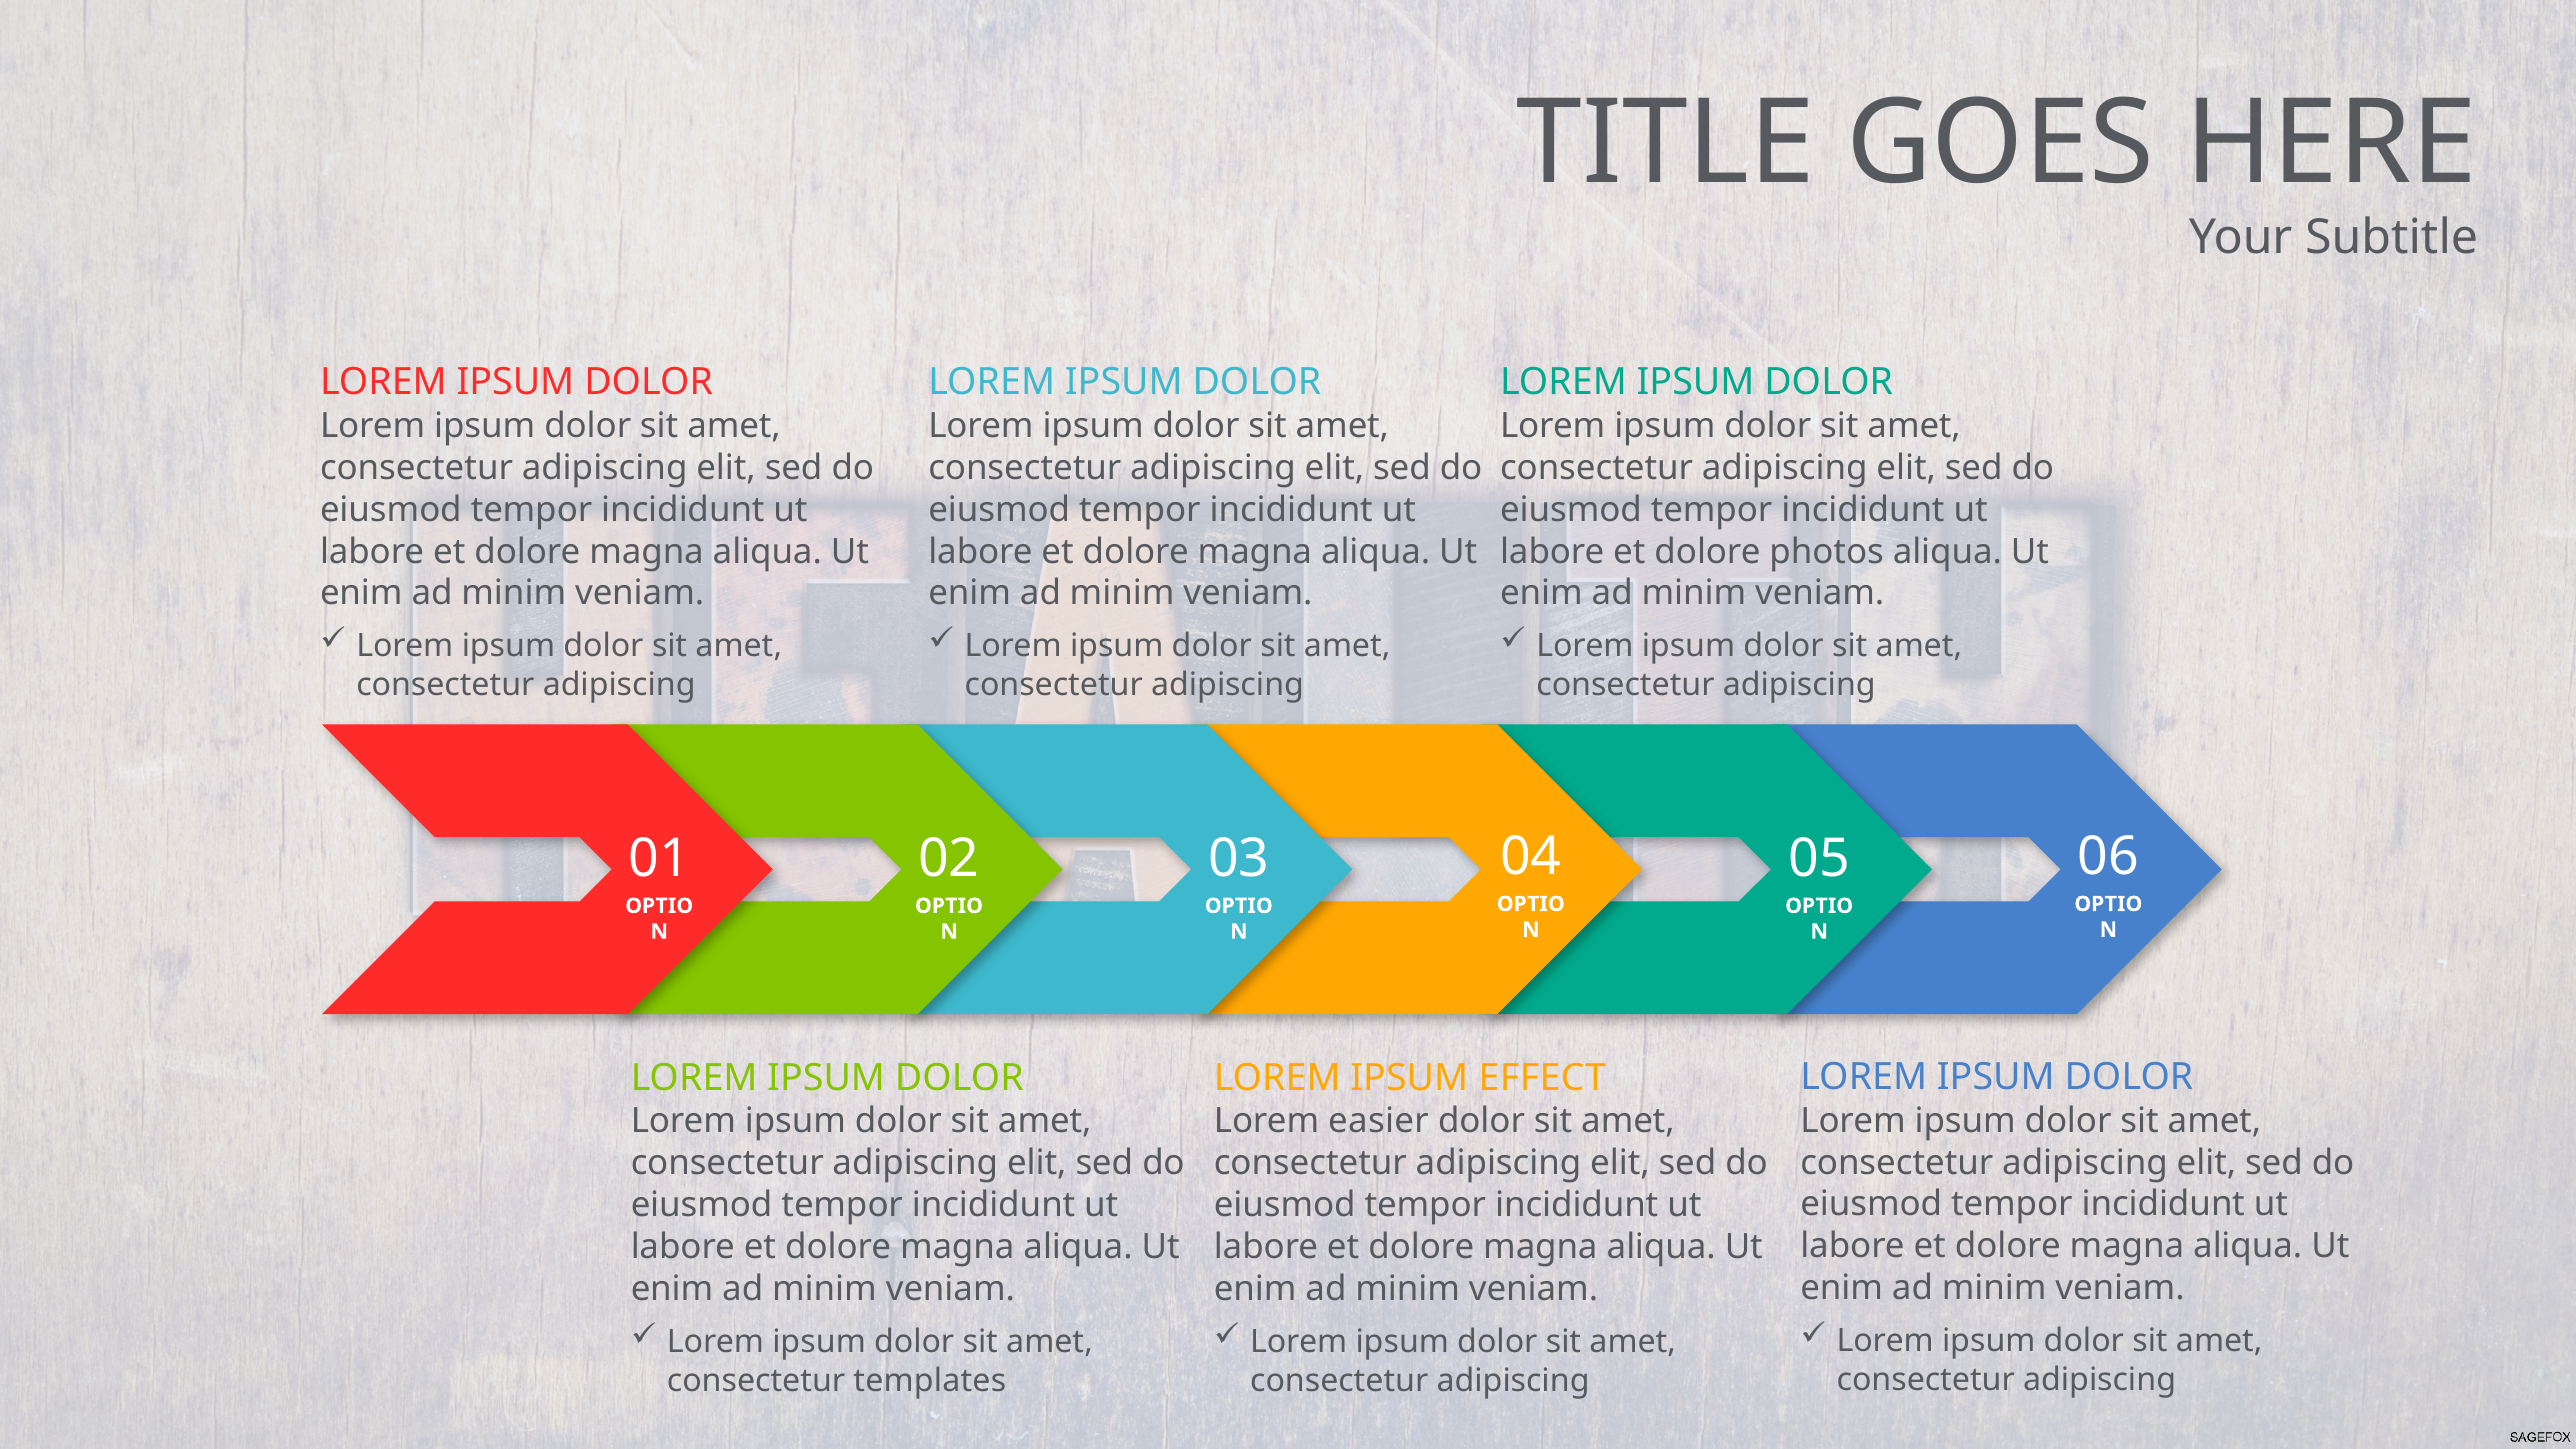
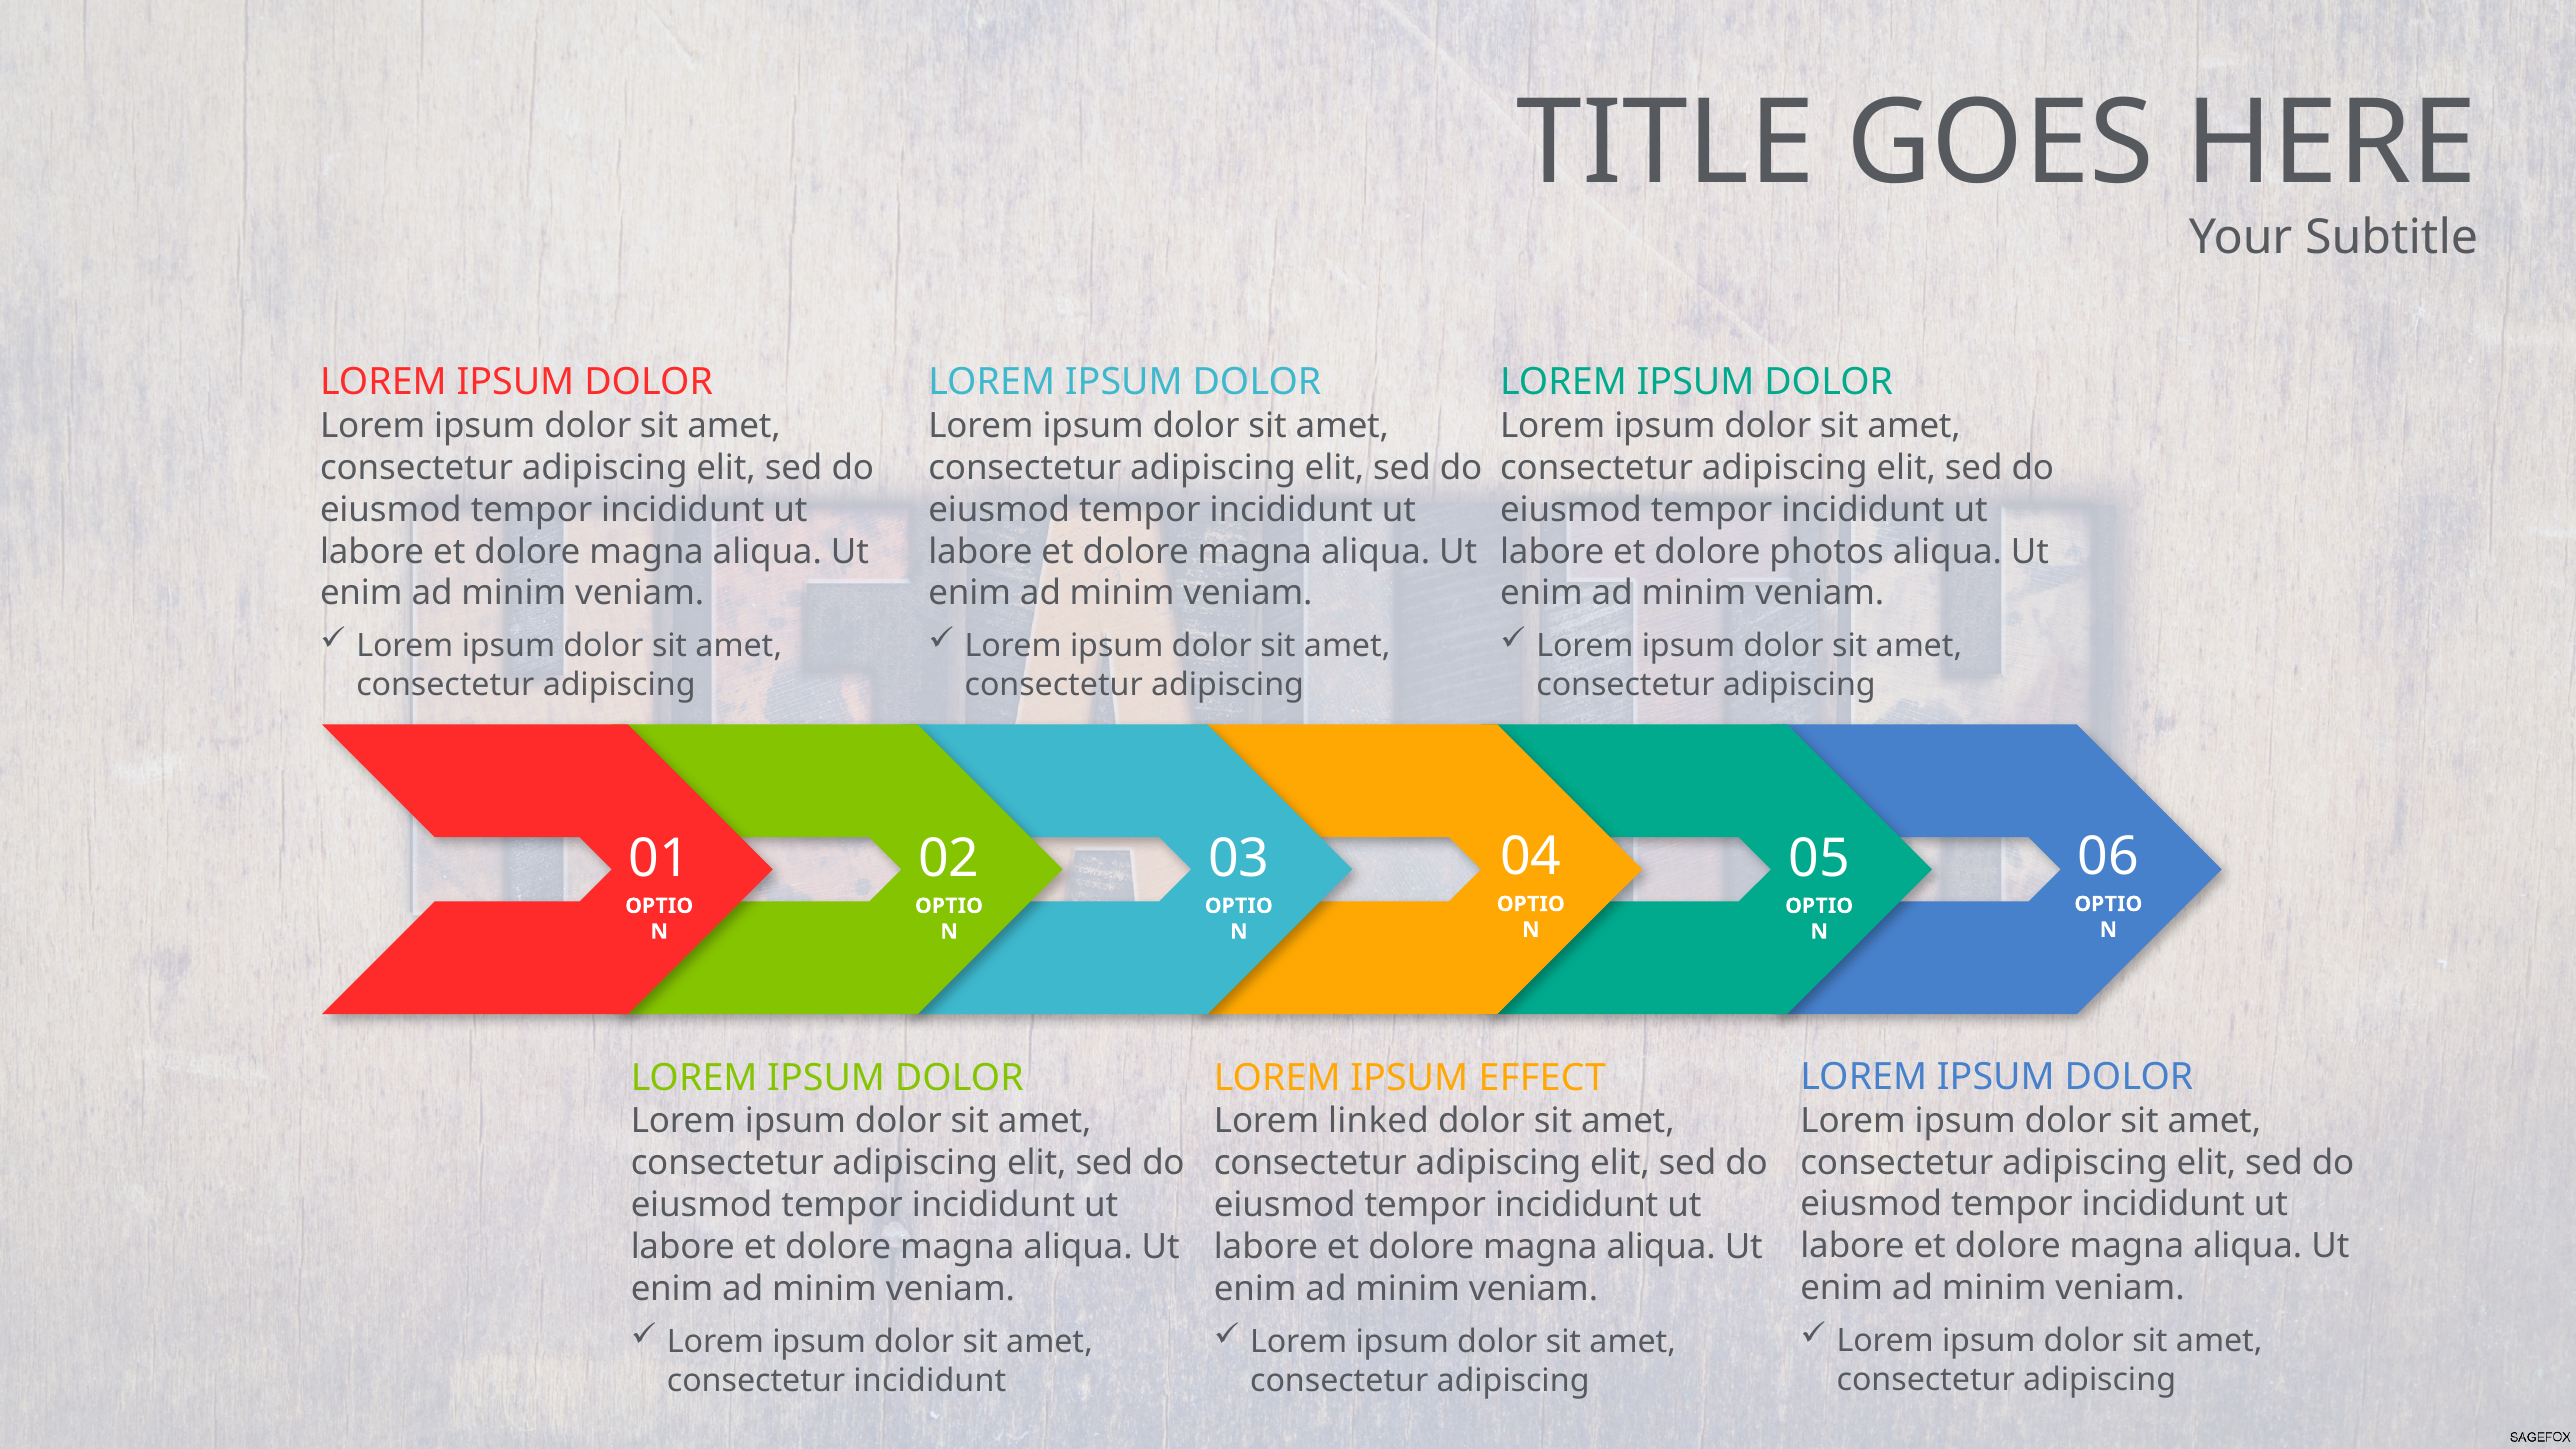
easier: easier -> linked (1379, 1121)
consectetur templates: templates -> incididunt (930, 1380)
